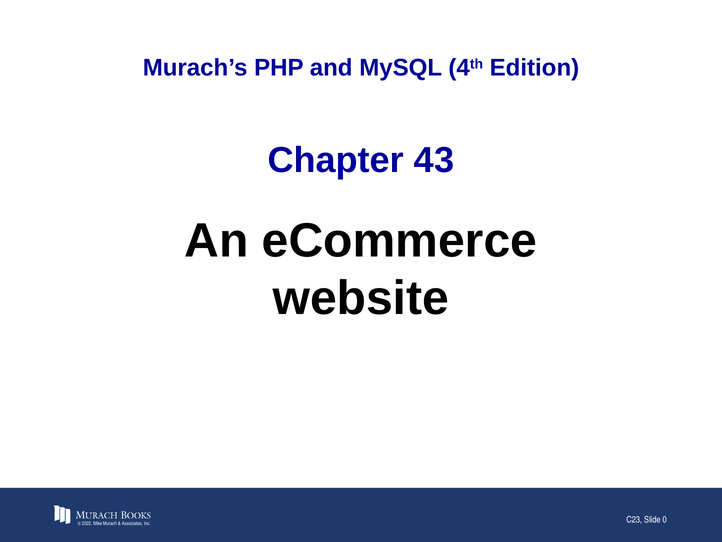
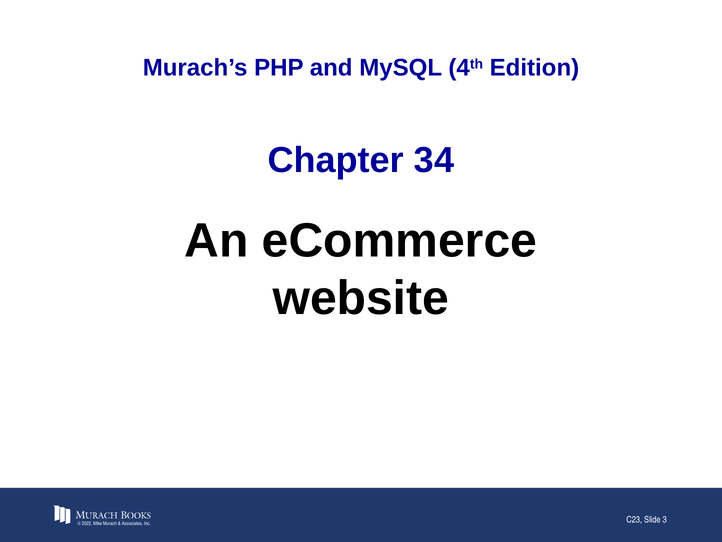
43: 43 -> 34 (434, 160)
0: 0 -> 3 (665, 520)
